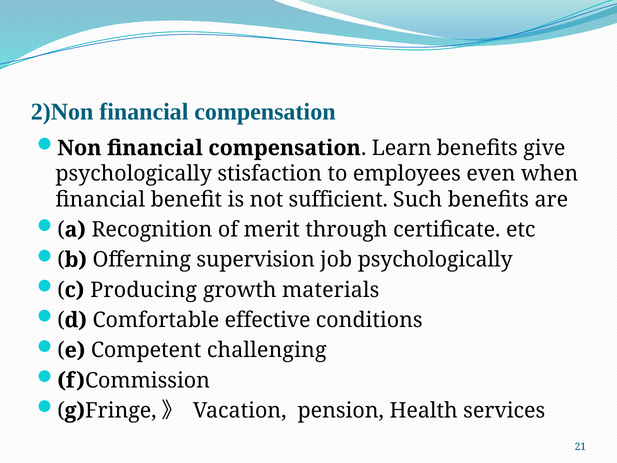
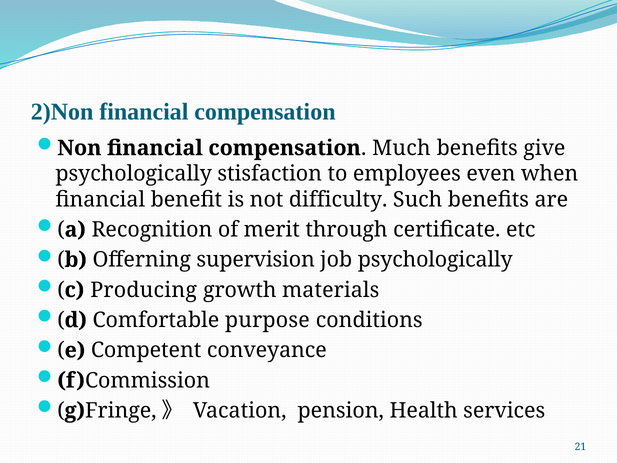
Learn: Learn -> Much (401, 148)
sufficient: sufficient -> difficulty (338, 199)
effective: effective -> purpose (267, 320)
challenging: challenging -> conveyance (267, 350)
